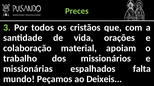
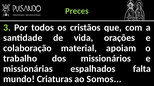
Peçamos: Peçamos -> Criaturas (55, 80)
Deixeis: Deixeis -> Somos (104, 80)
